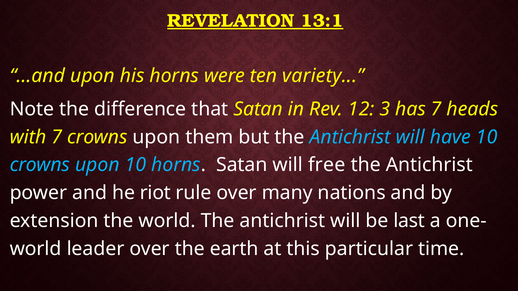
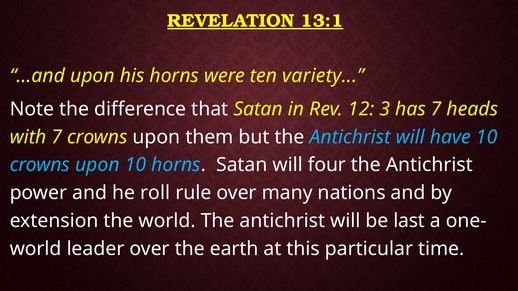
free: free -> four (327, 165)
riot: riot -> roll (155, 193)
